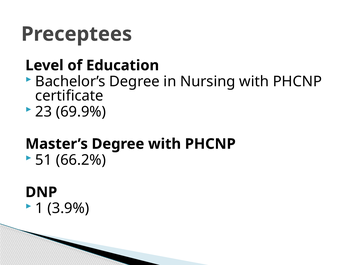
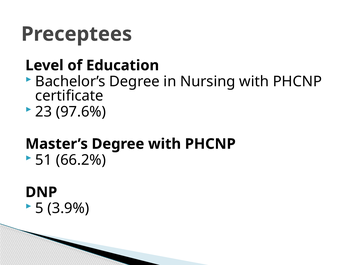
69.9%: 69.9% -> 97.6% (81, 112)
1: 1 -> 5 (39, 208)
